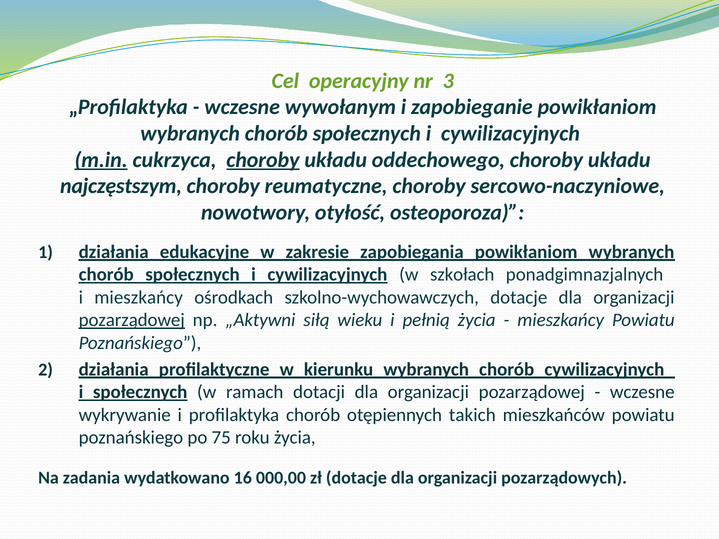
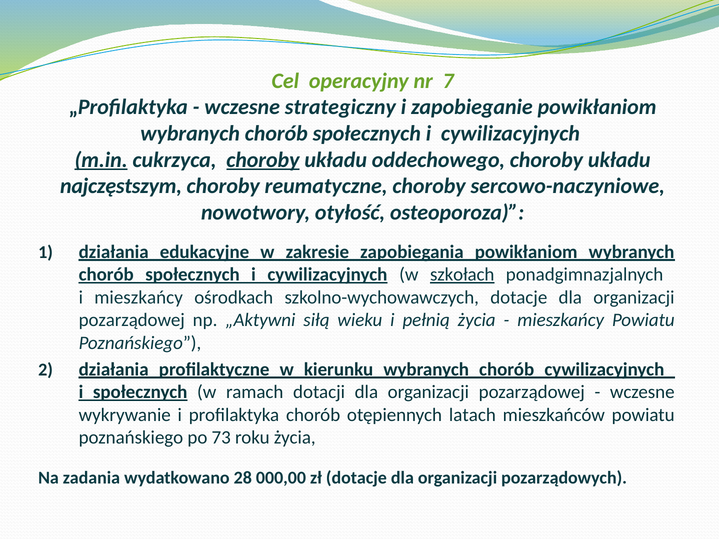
3: 3 -> 7 (448, 81)
wywołanym: wywołanym -> strategiczny (340, 107)
szkołach underline: none -> present (462, 275)
pozarządowej underline: present -> none (132, 320)
takich: takich -> latach (472, 415)
75: 75 -> 73 (221, 438)
16: 16 -> 28 (243, 478)
